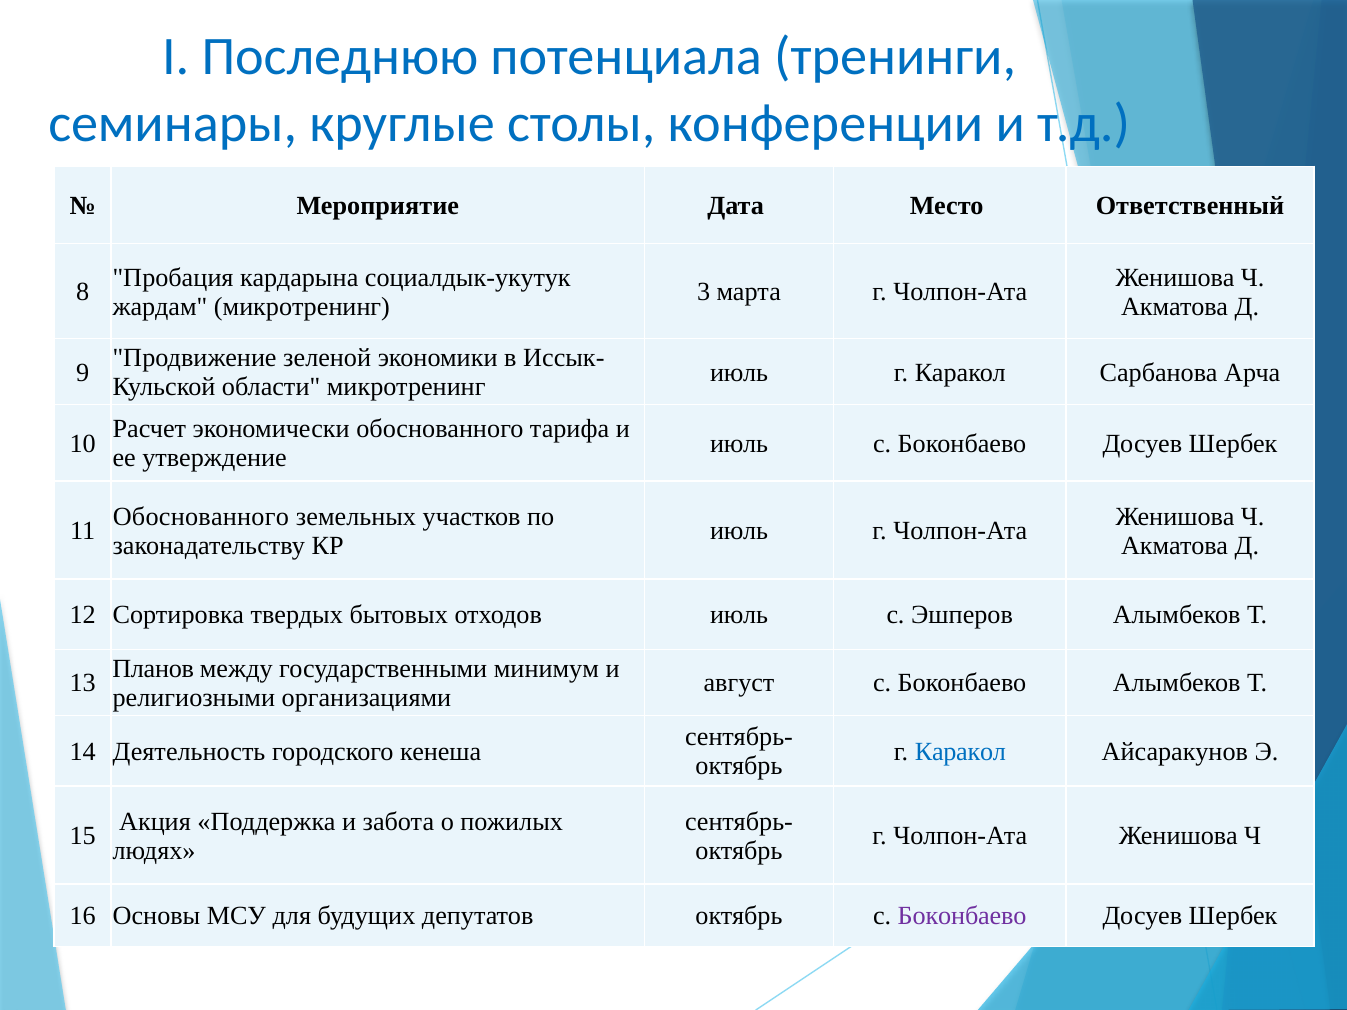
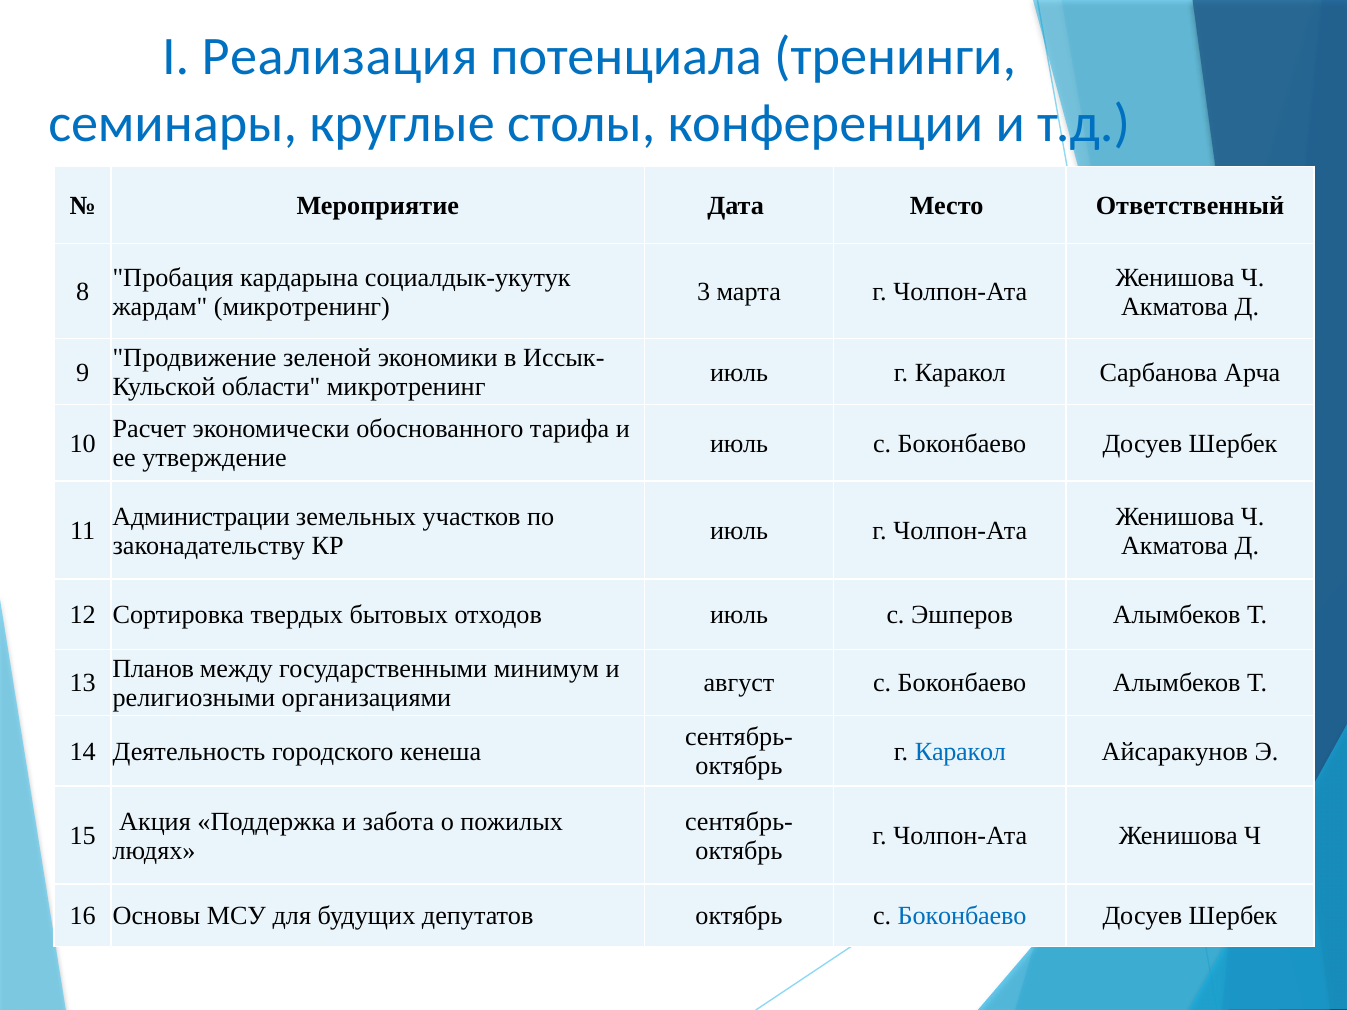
Последнюю: Последнюю -> Реализация (340, 57)
Обоснованного: Обоснованного -> Администрации (201, 517)
Боконбаево colour: purple -> blue (962, 916)
